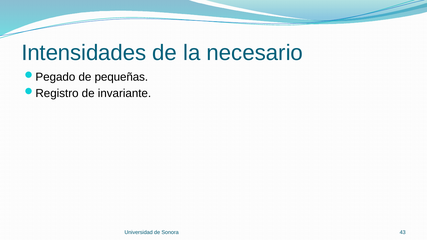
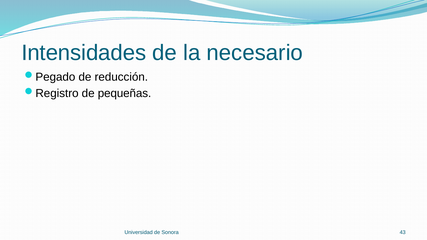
pequeñas: pequeñas -> reducción (121, 77)
invariante: invariante -> pequeñas (124, 93)
